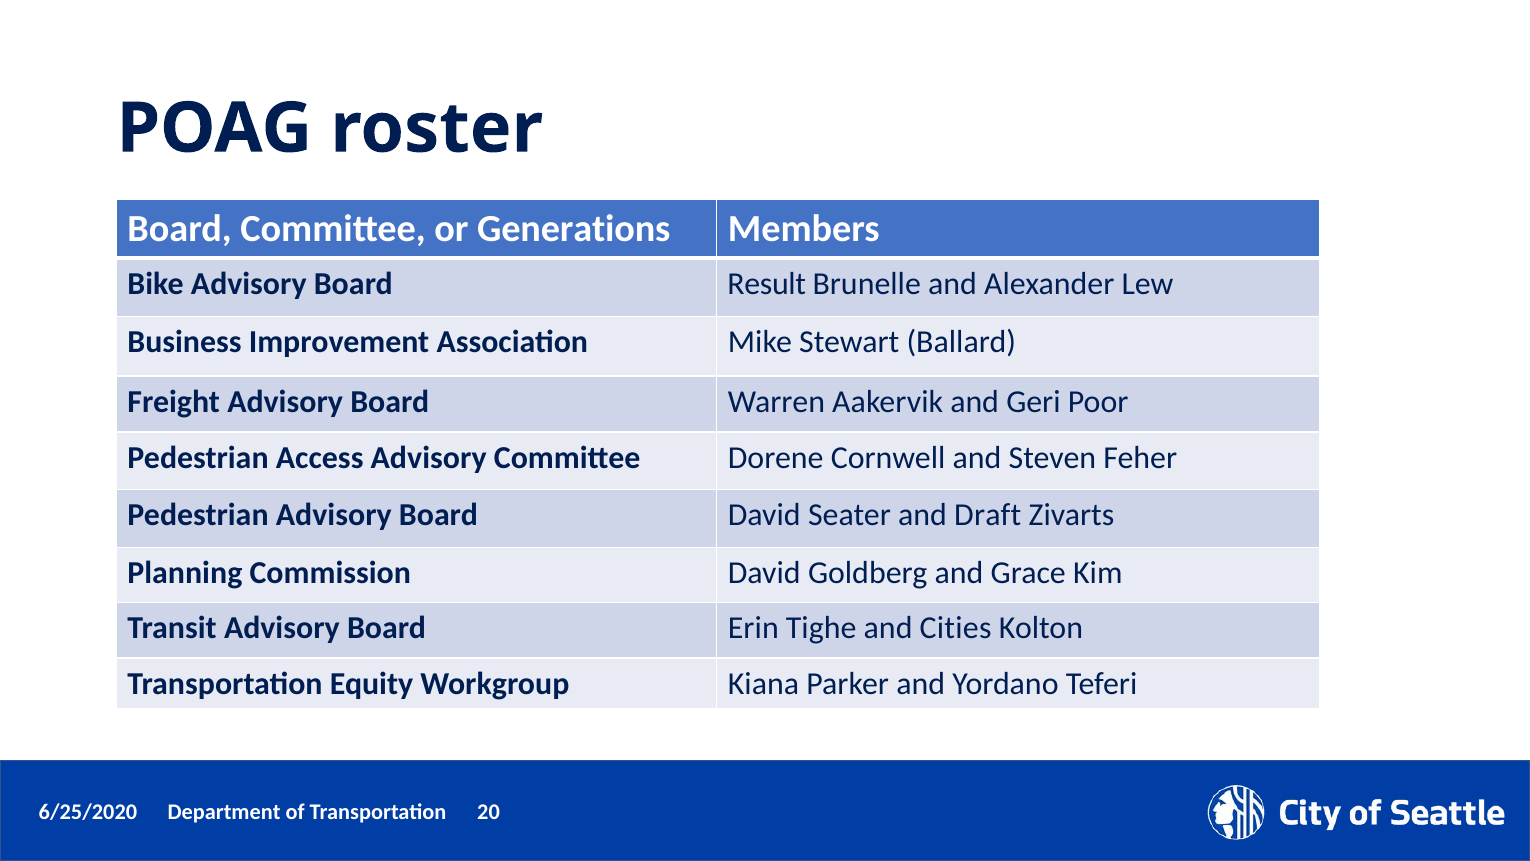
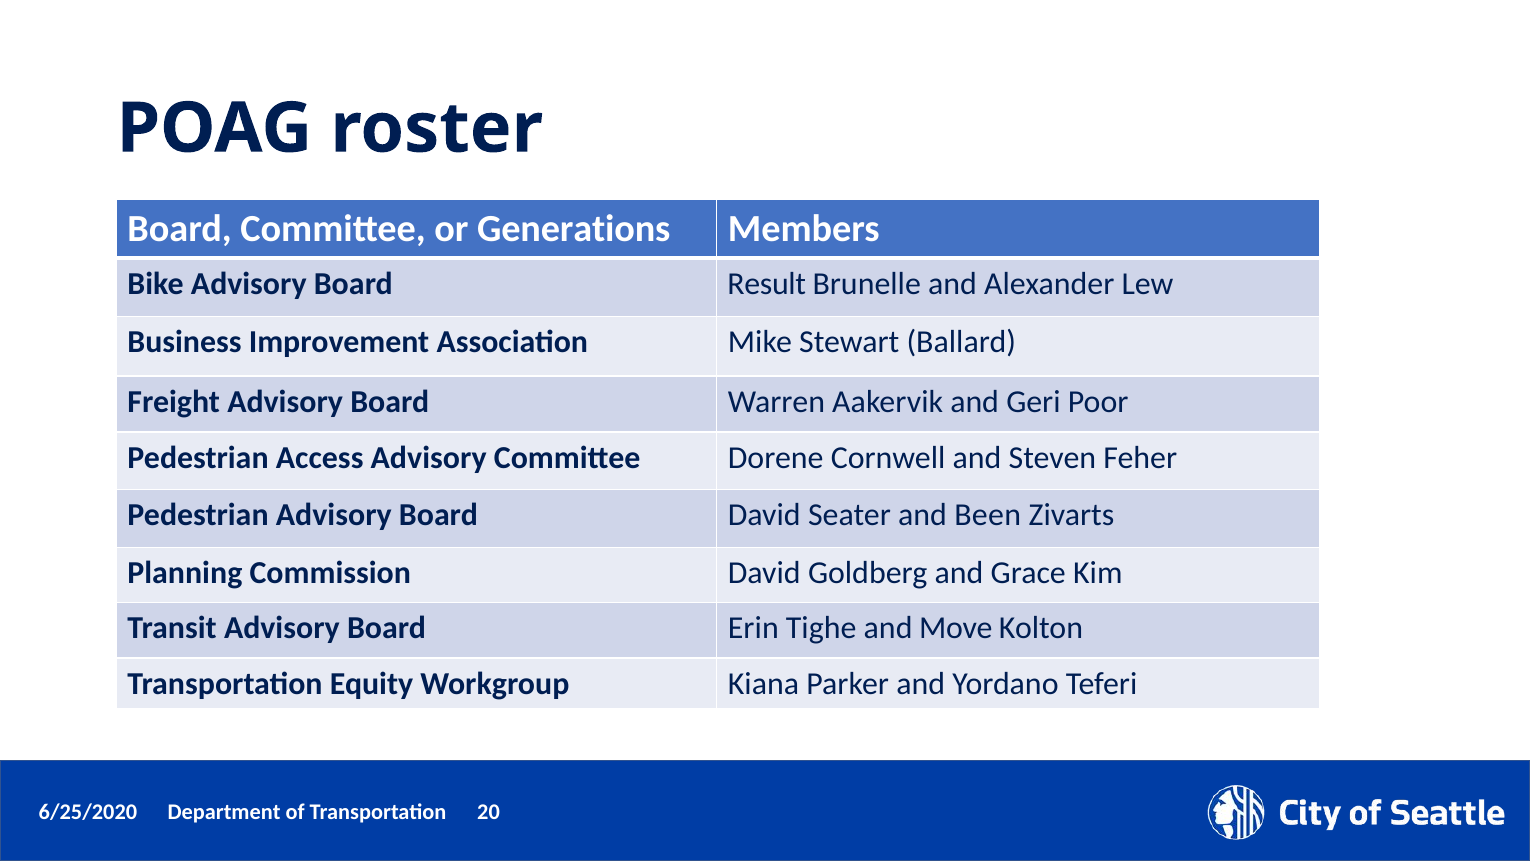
Draft: Draft -> Been (988, 515)
Cities: Cities -> Move (956, 628)
